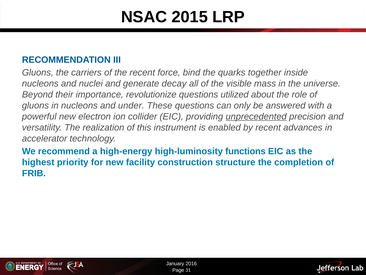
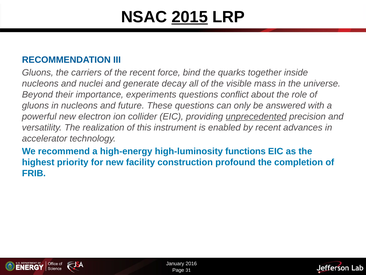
2015 underline: none -> present (190, 17)
revolutionize: revolutionize -> experiments (151, 94)
utilized: utilized -> conflict (235, 94)
under: under -> future (131, 105)
structure: structure -> profound (235, 162)
